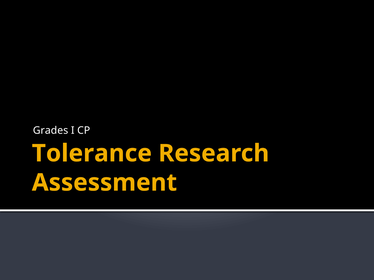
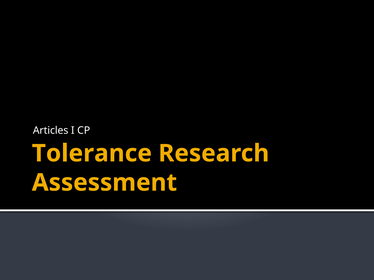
Grades: Grades -> Articles (51, 131)
